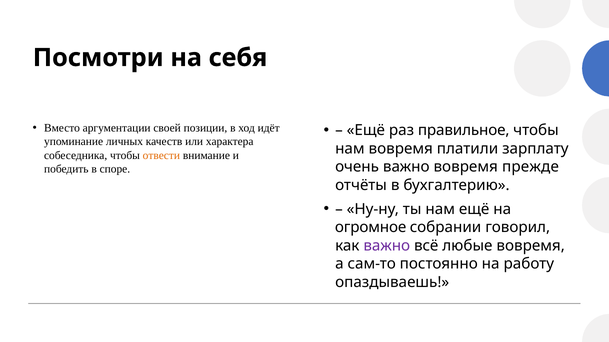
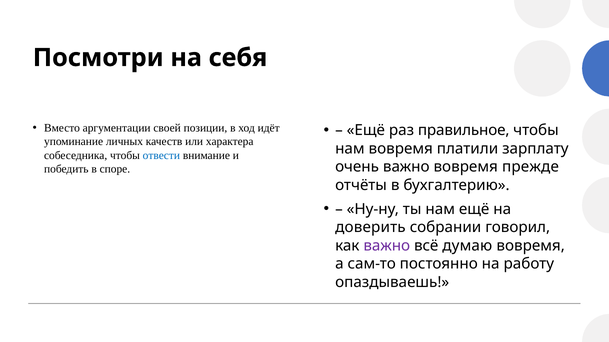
отвести colour: orange -> blue (161, 156)
огромное: огромное -> доверить (370, 228)
любые: любые -> думаю (467, 246)
